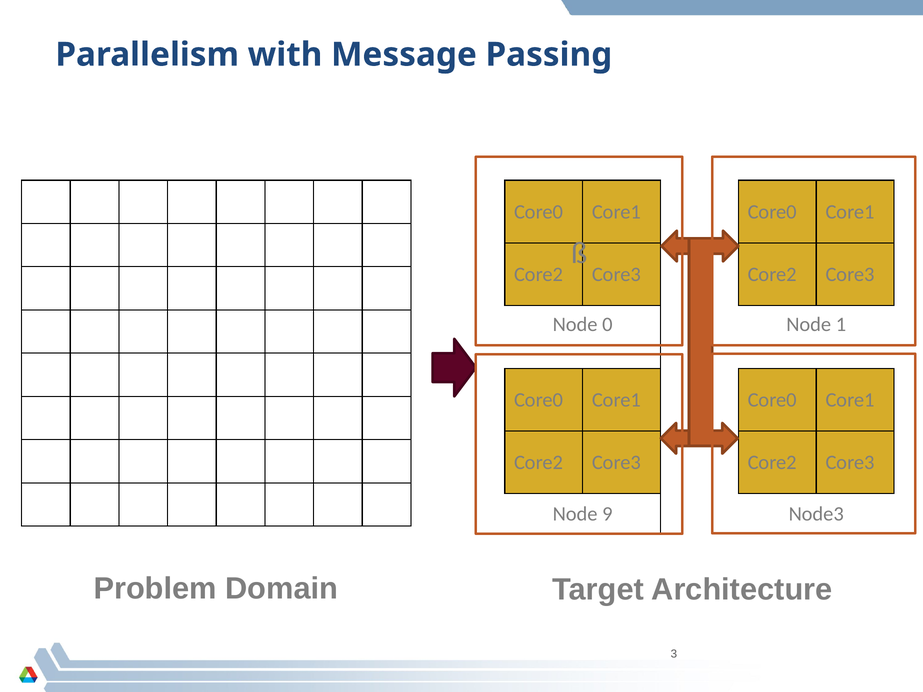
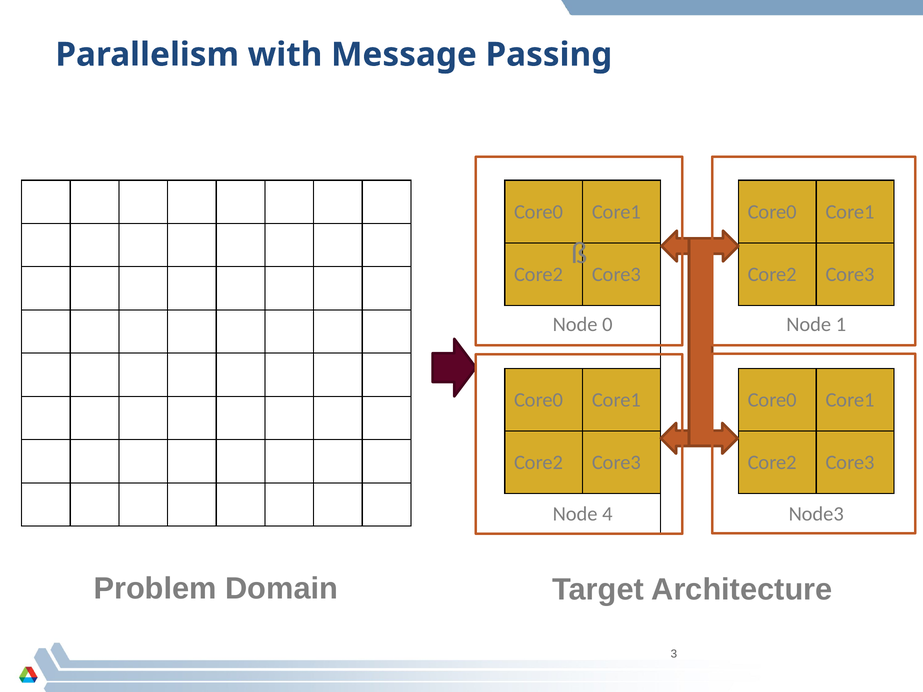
9: 9 -> 4 (607, 514)
